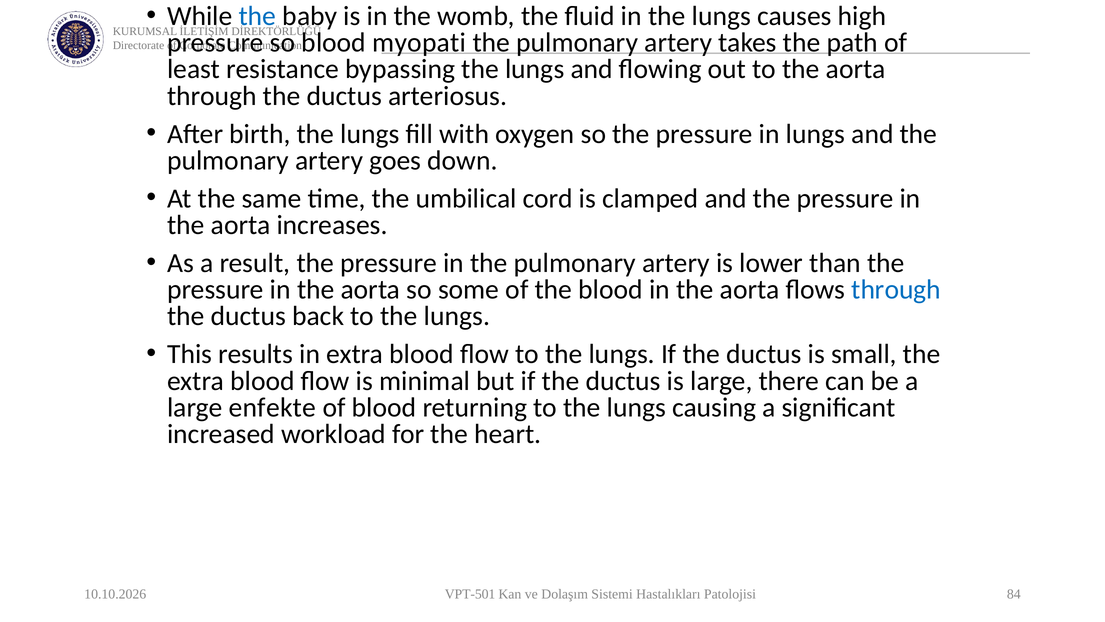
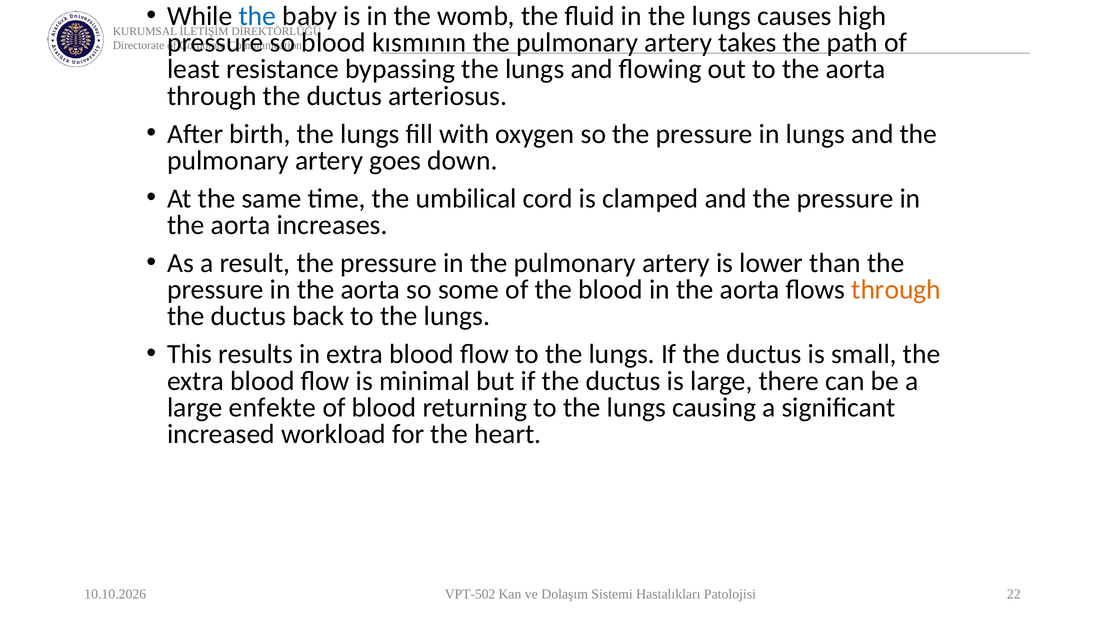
myopati: myopati -> kısmının (419, 43)
through colour: blue -> orange (896, 290)
VPT-501: VPT-501 -> VPT-502 (470, 594)
84: 84 -> 22 (1014, 594)
